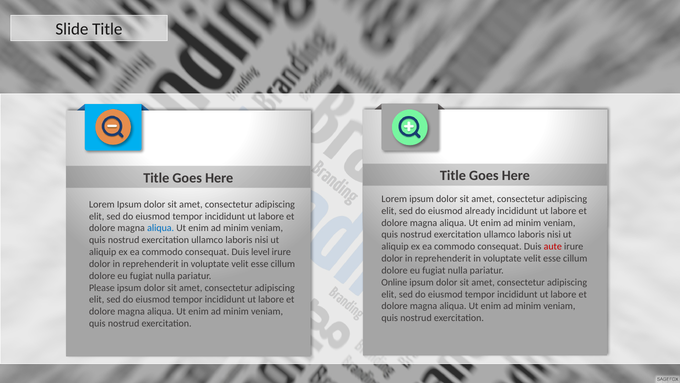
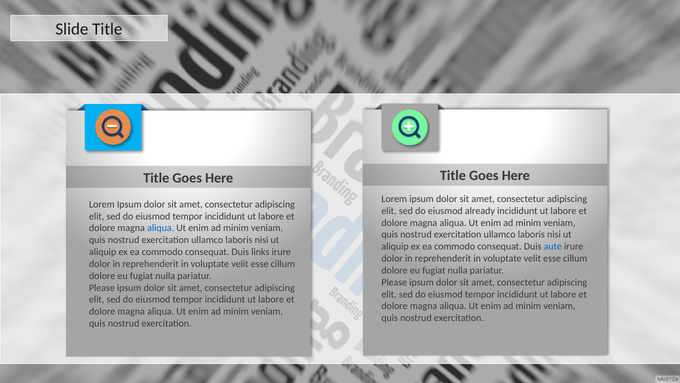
aute colour: red -> blue (553, 246)
level: level -> links (260, 252)
Online: Online -> Please (394, 282)
